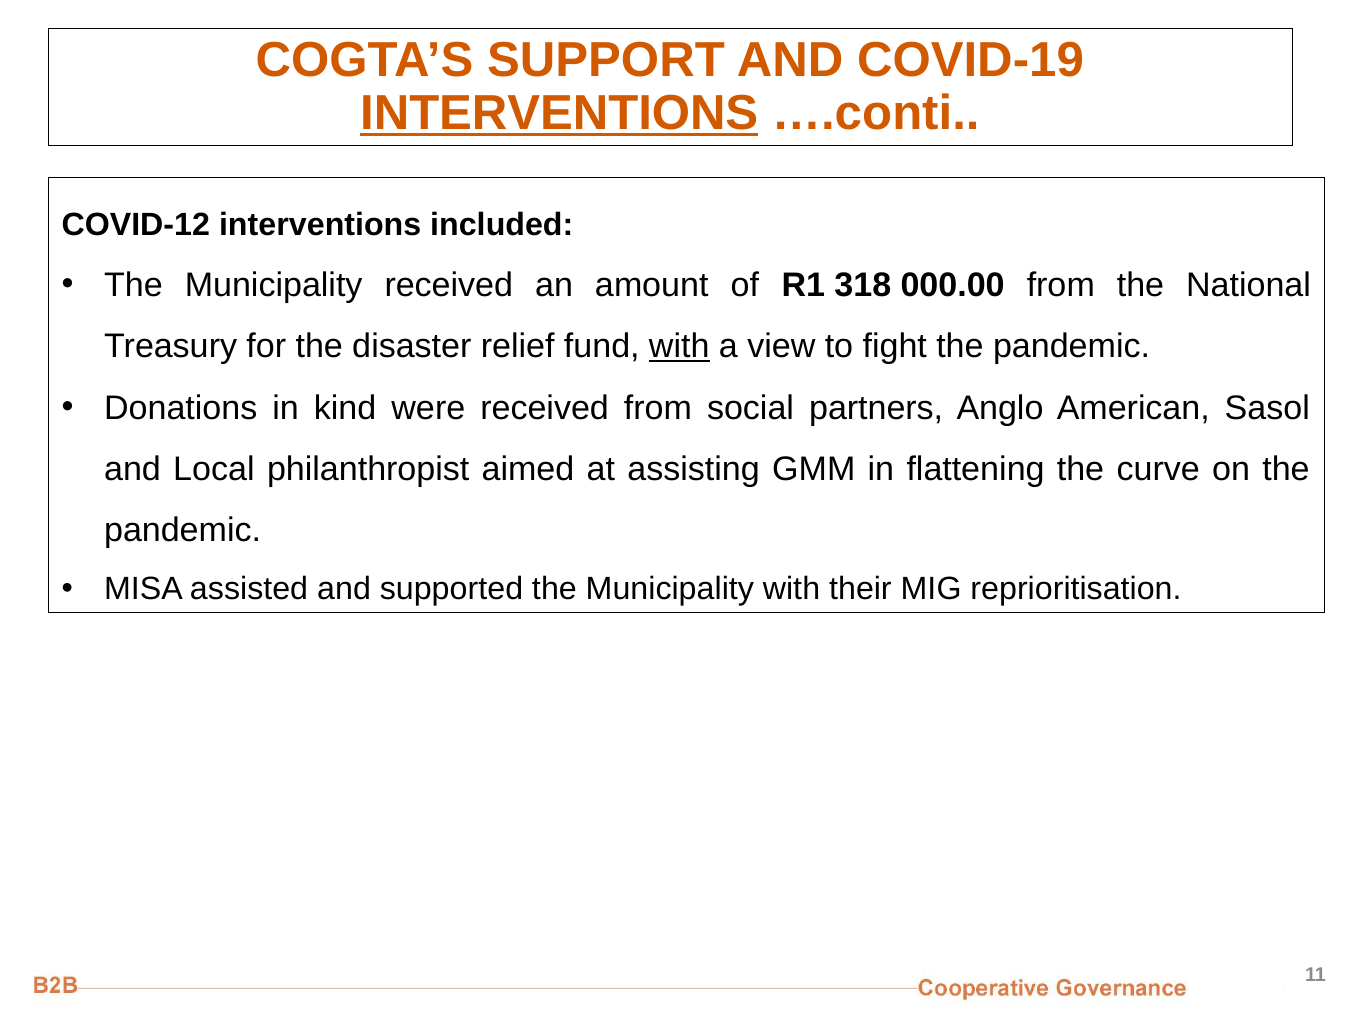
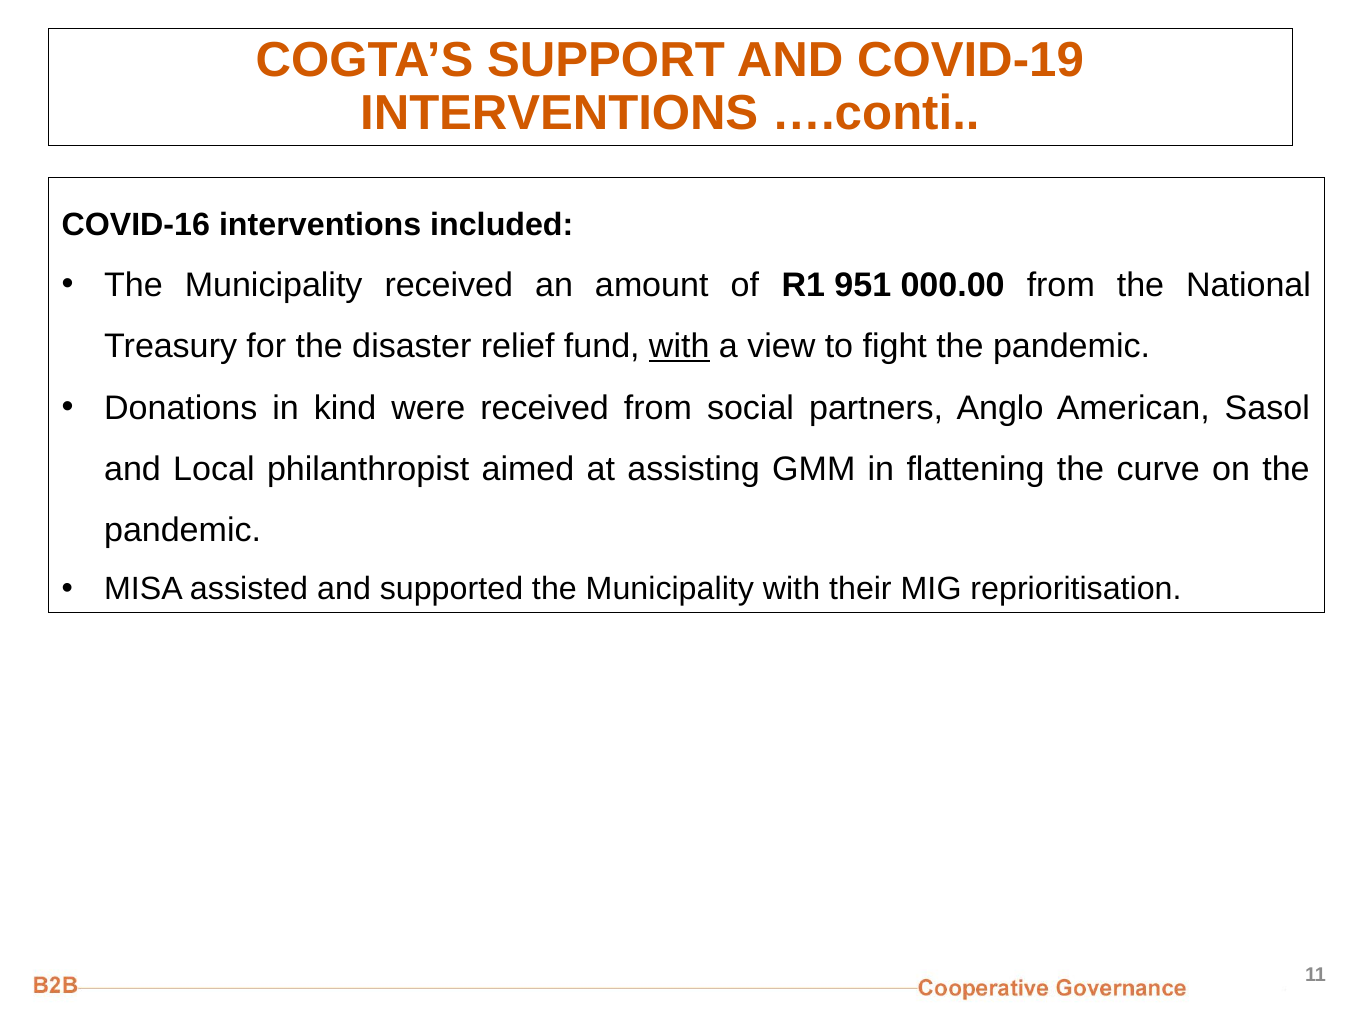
INTERVENTIONS underline: present -> none (559, 113)
COVID-12: COVID-12 -> COVID-16 (136, 225)
318: 318 -> 951 (863, 285)
